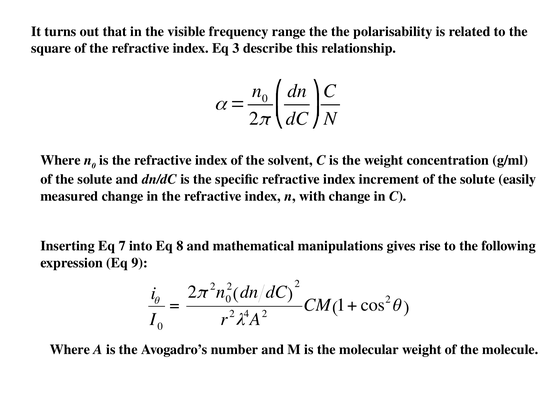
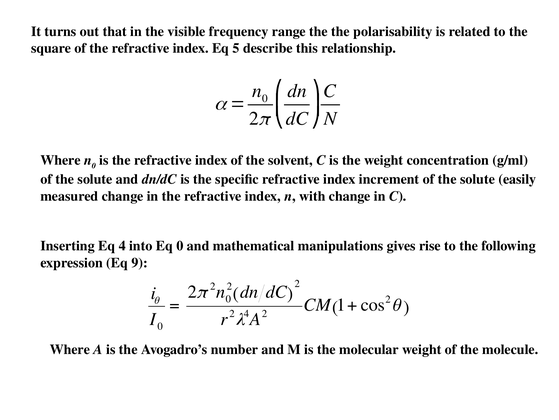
3: 3 -> 5 (236, 48)
Eq 7: 7 -> 4 (122, 246)
Eq 8: 8 -> 0 (180, 246)
